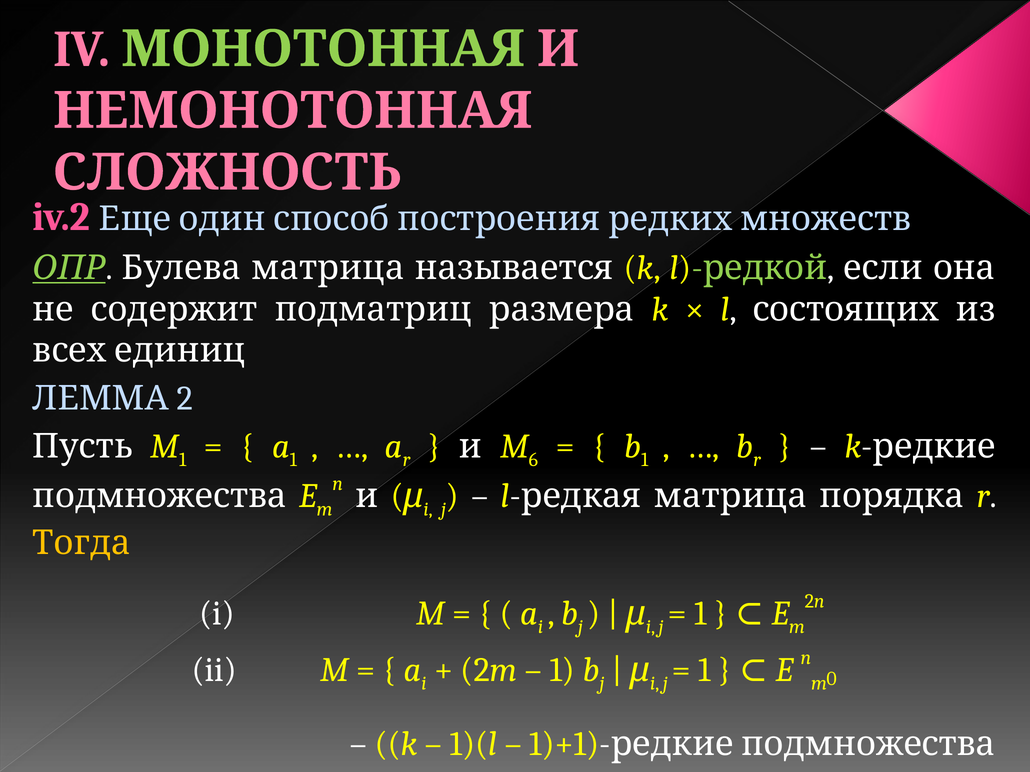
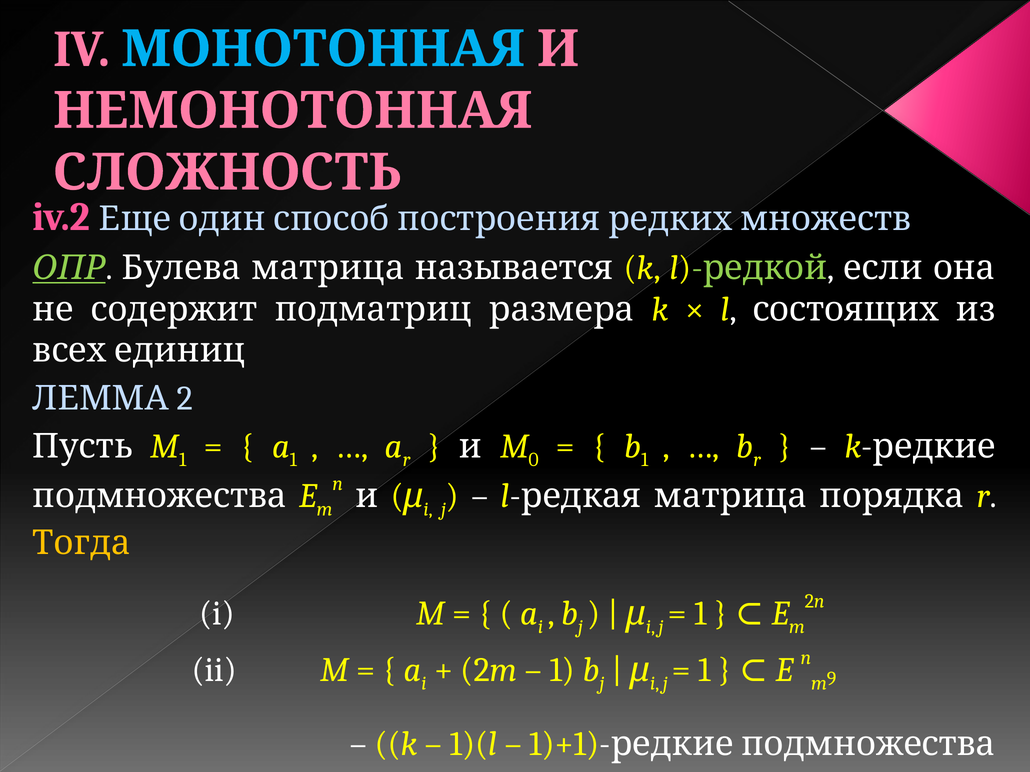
МОНОТОННАЯ colour: light green -> light blue (323, 49)
6: 6 -> 0 (534, 460)
0: 0 -> 9 (832, 679)
